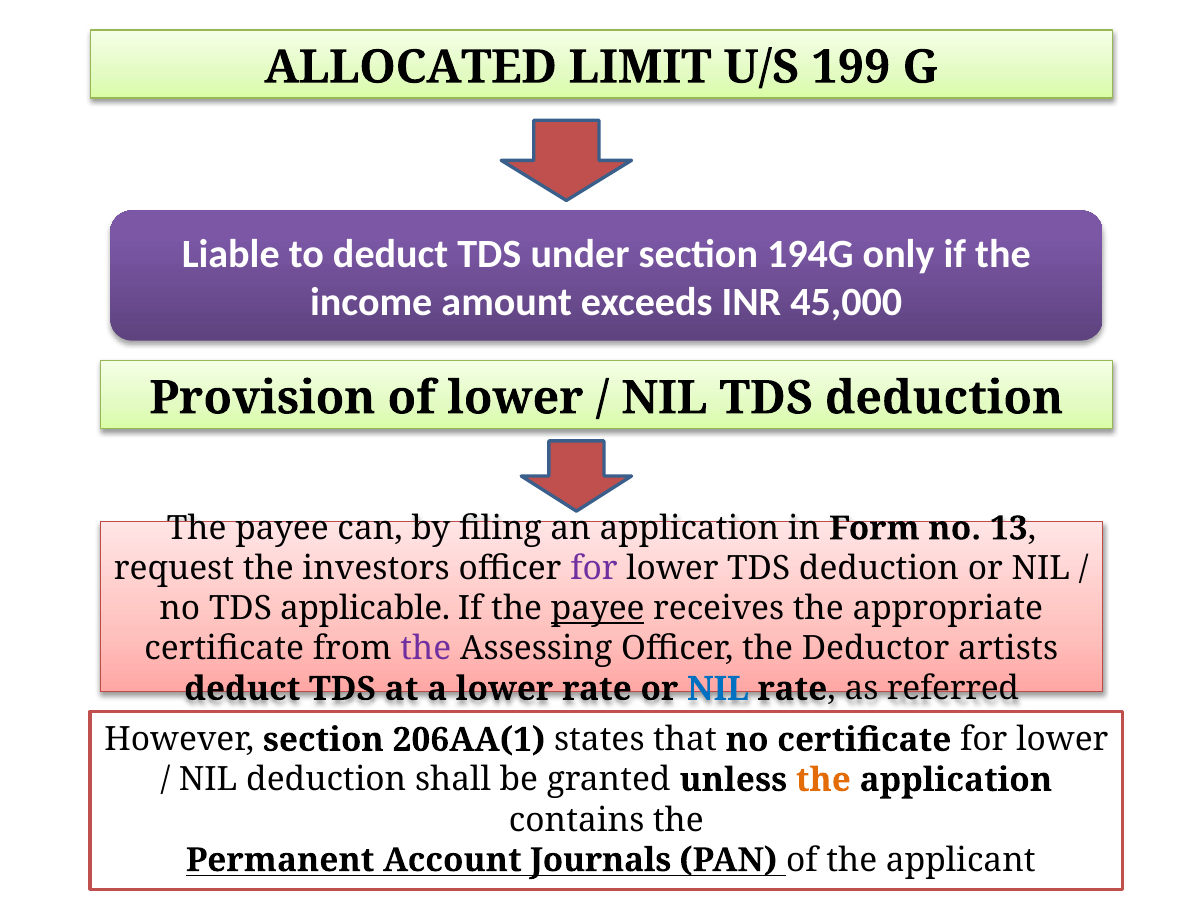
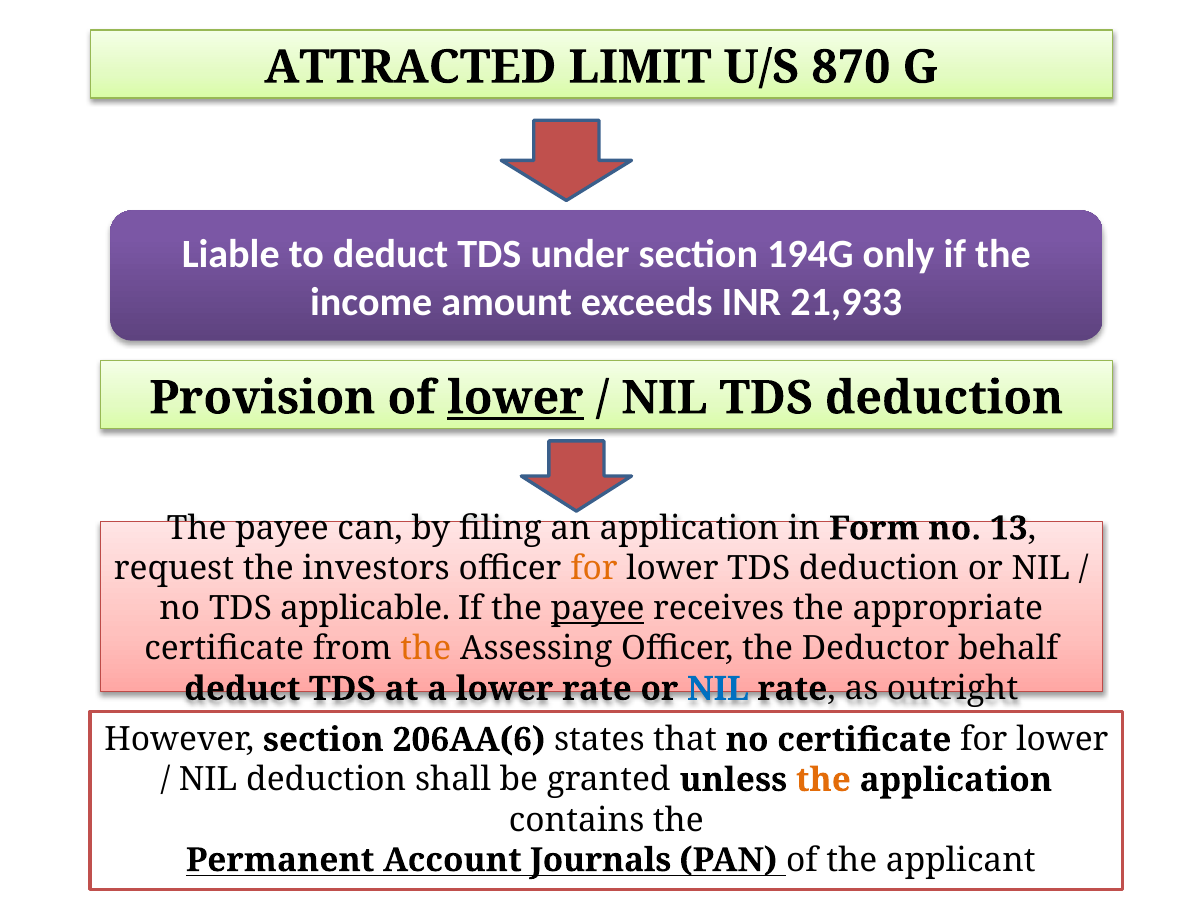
ALLOCATED: ALLOCATED -> ATTRACTED (410, 67)
199: 199 -> 870 (851, 67)
45,000: 45,000 -> 21,933 (846, 302)
lower underline: none -> present (516, 398)
for colour: purple -> orange (594, 569)
the colour: purple -> orange (426, 649)
artists: artists -> behalf (1008, 649)
referred: referred -> outright (953, 689)
206AA(1: 206AA(1 -> 206AA(6 (469, 740)
